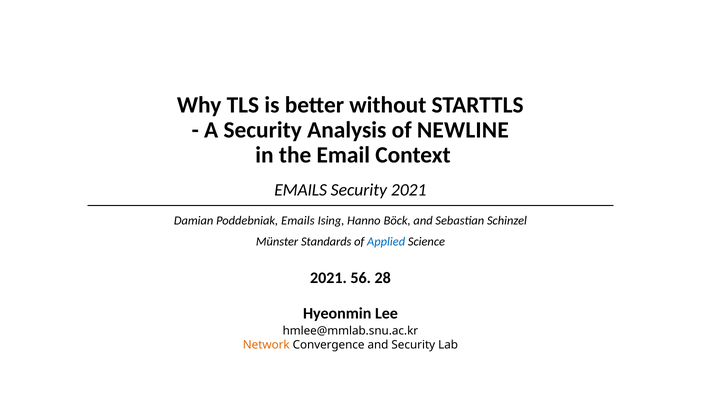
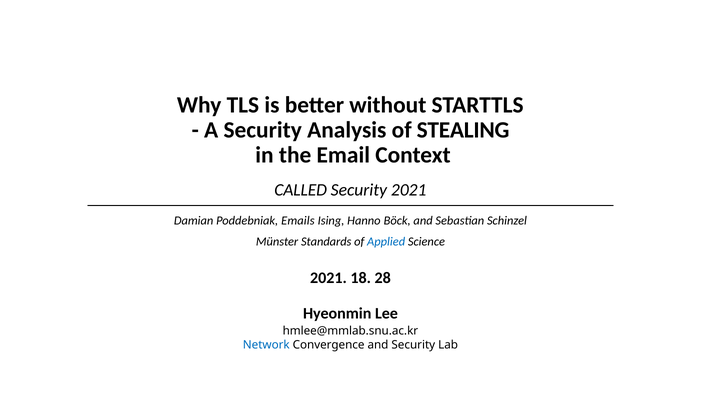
NEWLINE: NEWLINE -> STEALING (463, 130)
EMAILS: EMAILS -> CALLED (301, 190)
56: 56 -> 18 (361, 278)
Network colour: orange -> blue (266, 345)
